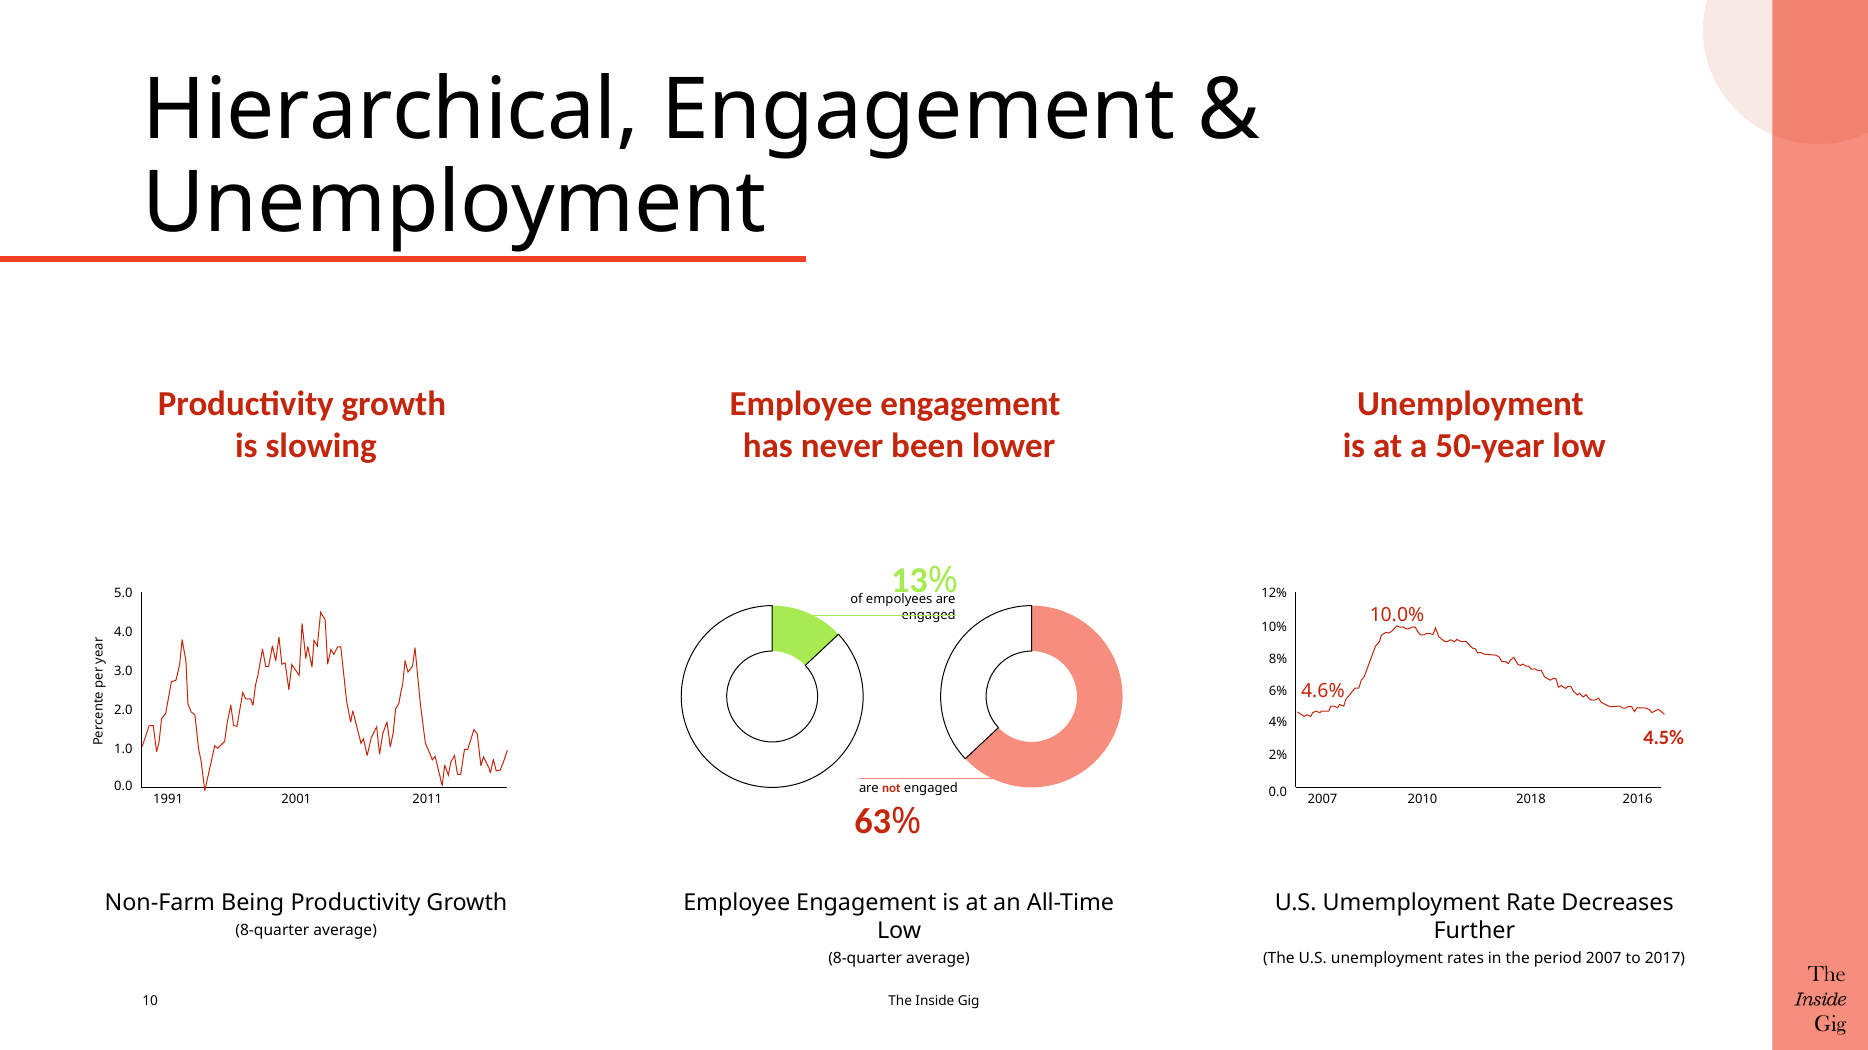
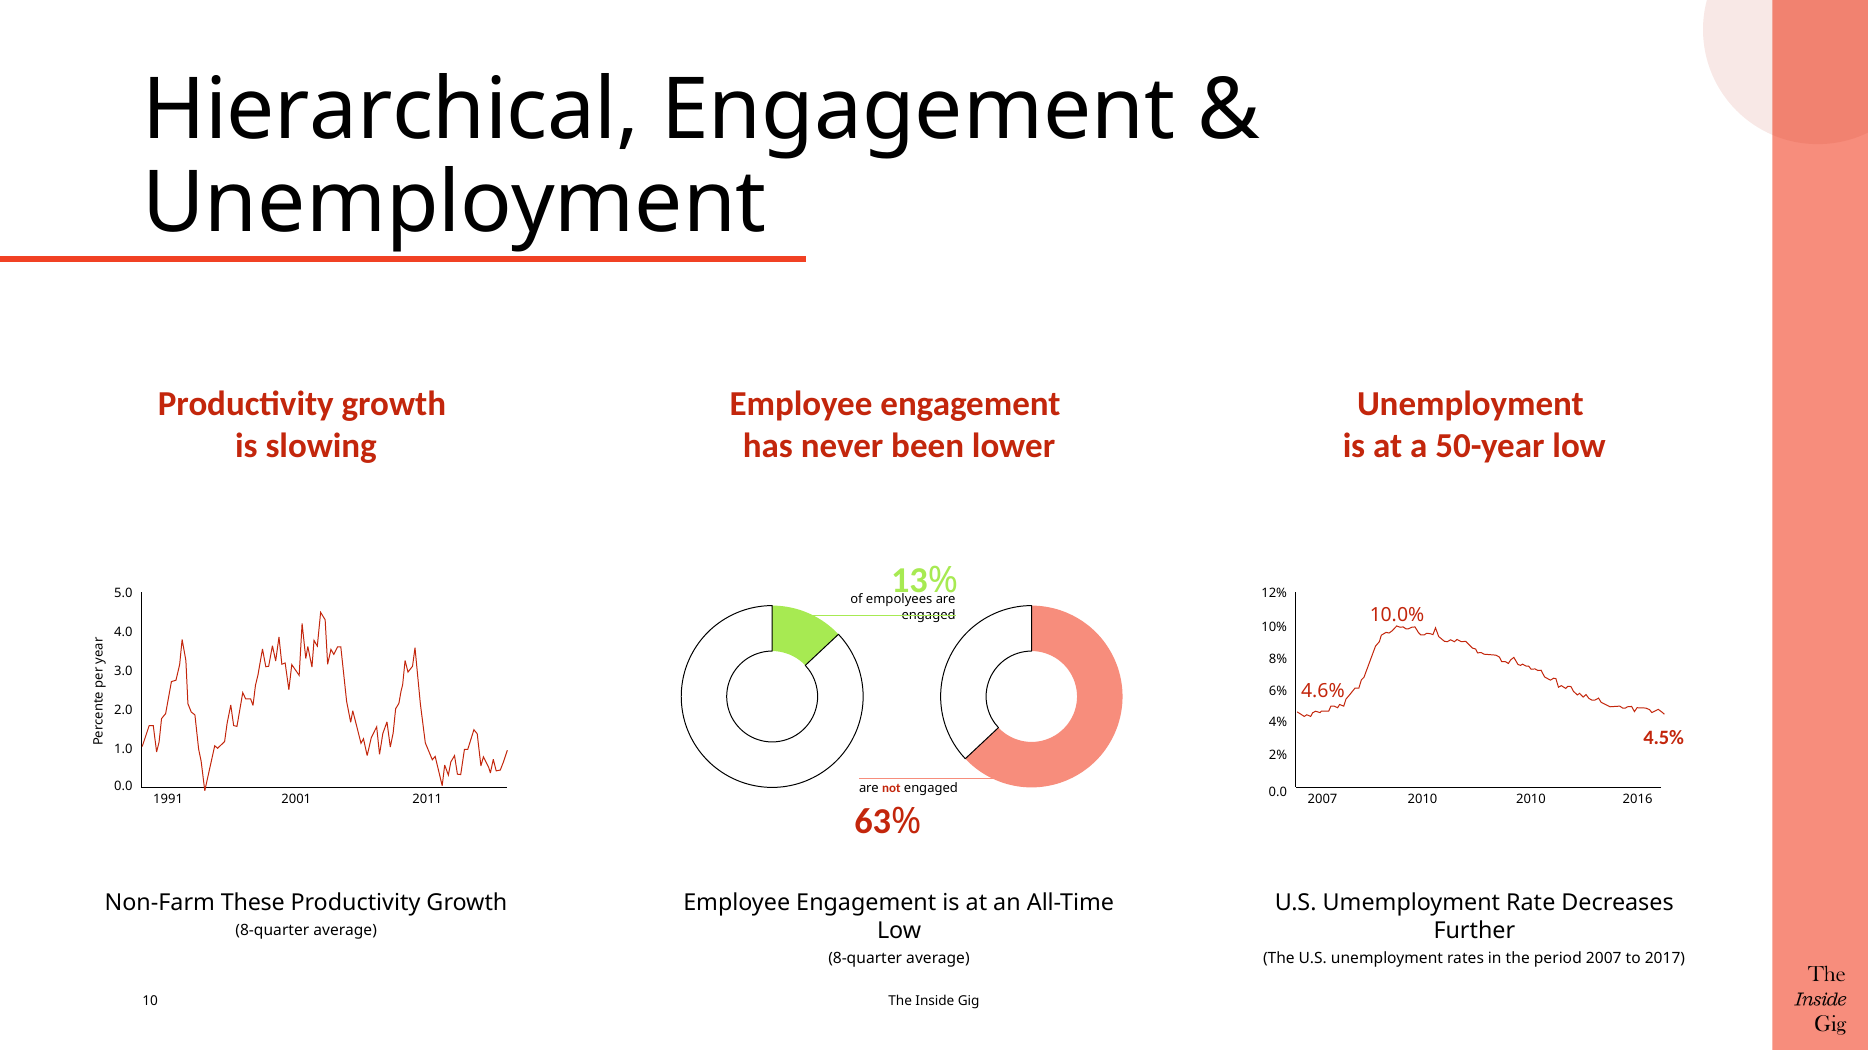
2018: 2018 -> 2010 (1531, 800)
Being: Being -> These (253, 903)
